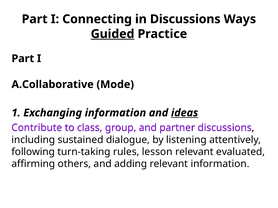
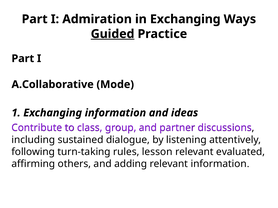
Connecting: Connecting -> Admiration (97, 19)
in Discussions: Discussions -> Exchanging (185, 19)
ideas underline: present -> none (185, 113)
